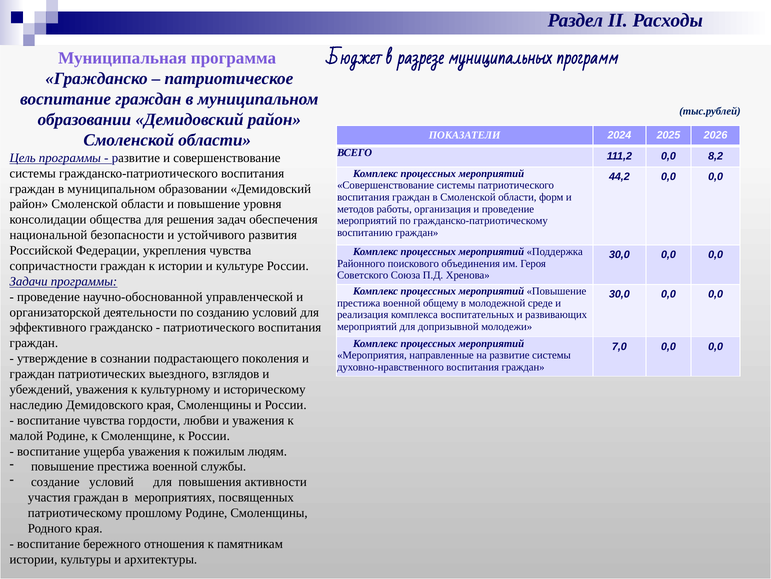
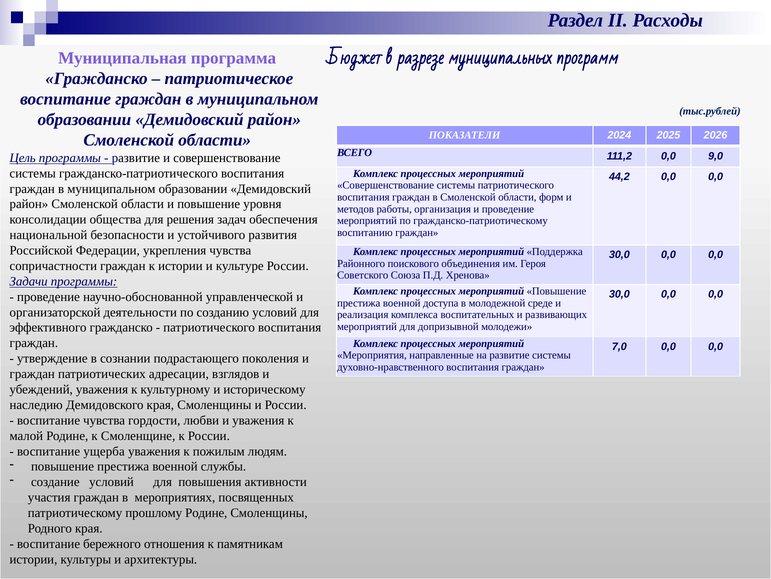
8,2: 8,2 -> 9,0 (716, 156)
общему: общему -> доступа (441, 303)
выездного: выездного -> адресации (179, 374)
